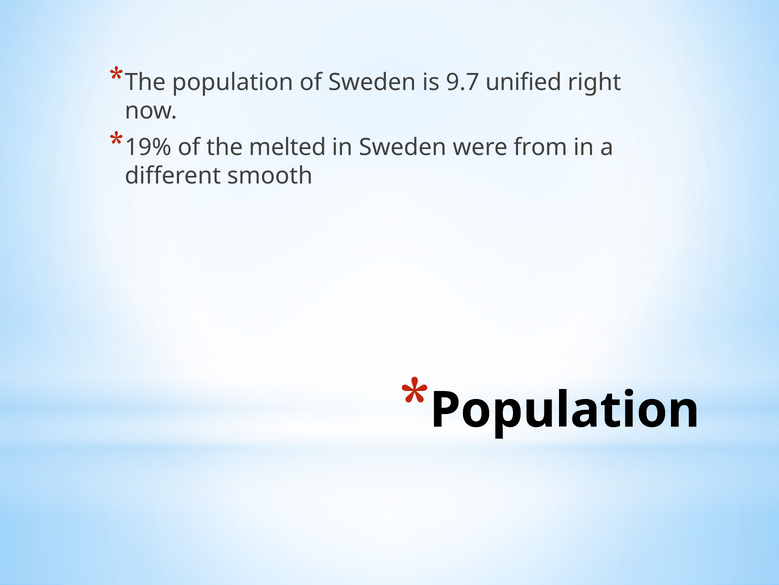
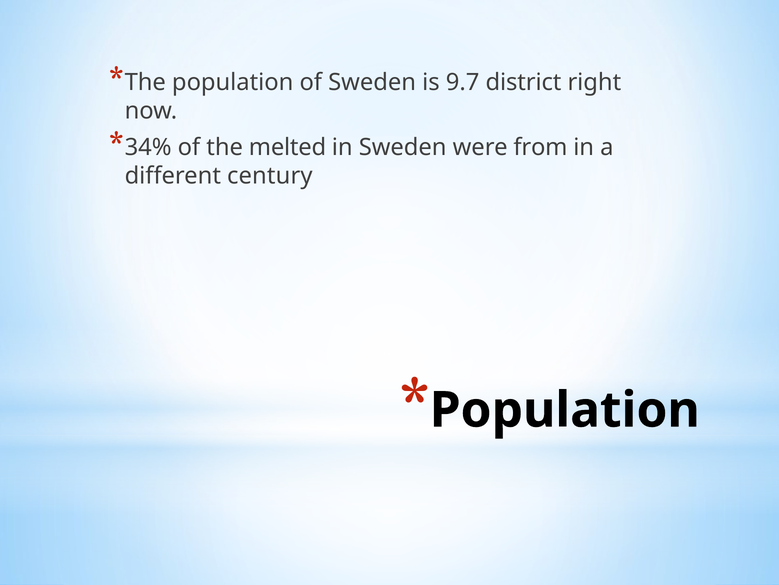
unified: unified -> district (523, 82)
19%: 19% -> 34% (148, 147)
smooth: smooth -> century (270, 176)
